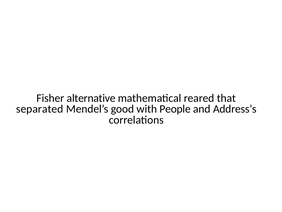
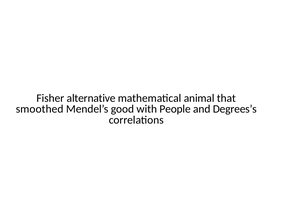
reared: reared -> animal (199, 98)
separated: separated -> smoothed (40, 109)
Address’s: Address’s -> Degrees’s (235, 109)
